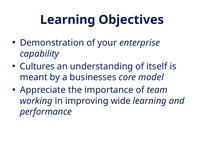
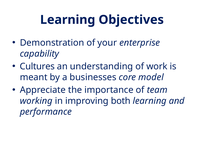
itself: itself -> work (157, 66)
wide: wide -> both (121, 101)
